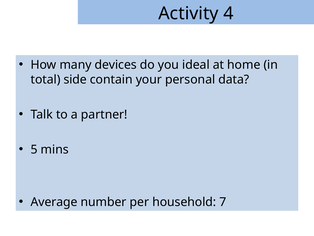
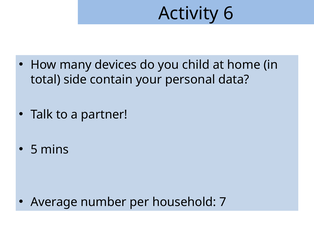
4: 4 -> 6 (228, 14)
ideal: ideal -> child (196, 65)
